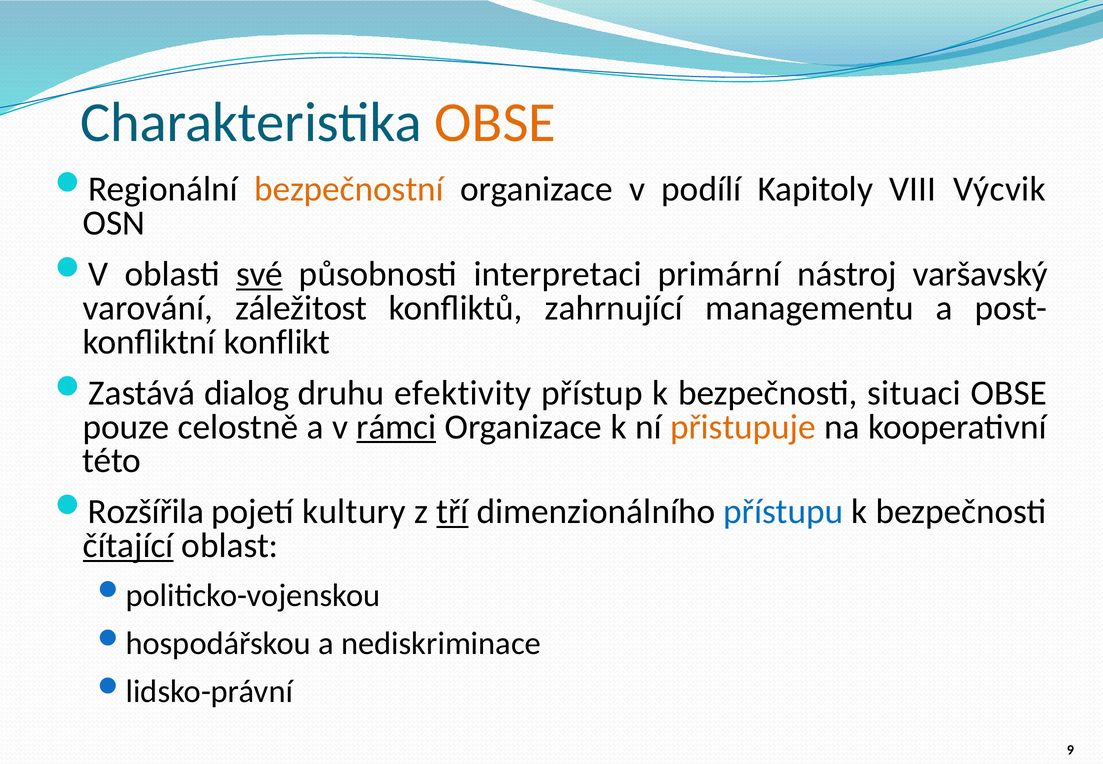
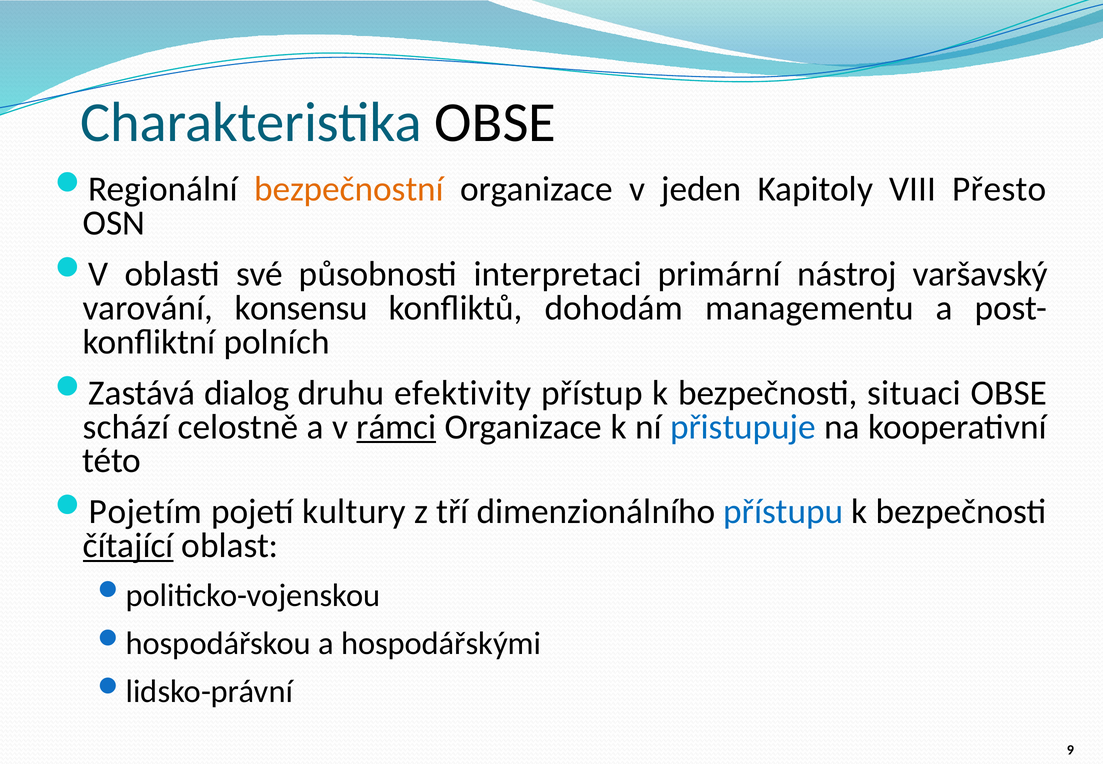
OBSE colour: orange -> black (495, 122)
podílí: podílí -> jeden (701, 189)
Výcvik: Výcvik -> Přesto (999, 189)
své underline: present -> none (260, 274)
záležitost: záležitost -> konsensu (301, 308)
zahrnující: zahrnující -> dohodám (614, 308)
konflikt: konflikt -> polních (277, 342)
pouze: pouze -> schází (126, 427)
přistupuje colour: orange -> blue (743, 427)
Rozšířila: Rozšířila -> Pojetím (146, 511)
tří underline: present -> none (452, 511)
nediskriminace: nediskriminace -> hospodářskými (441, 643)
